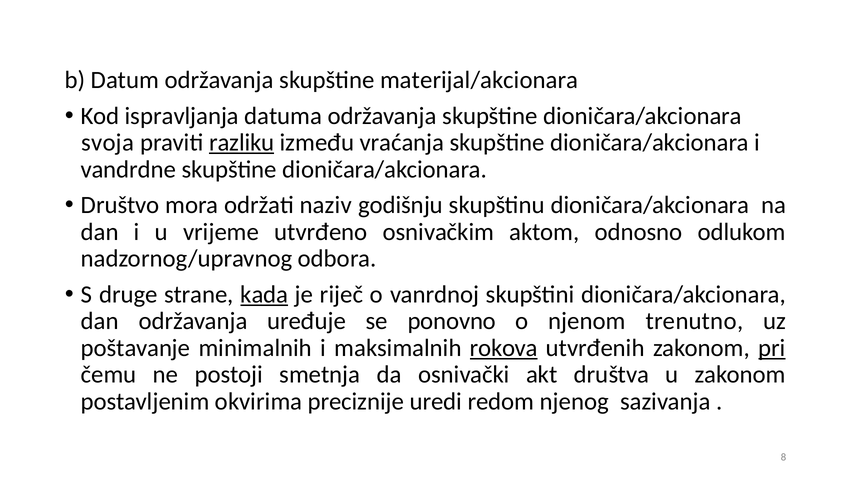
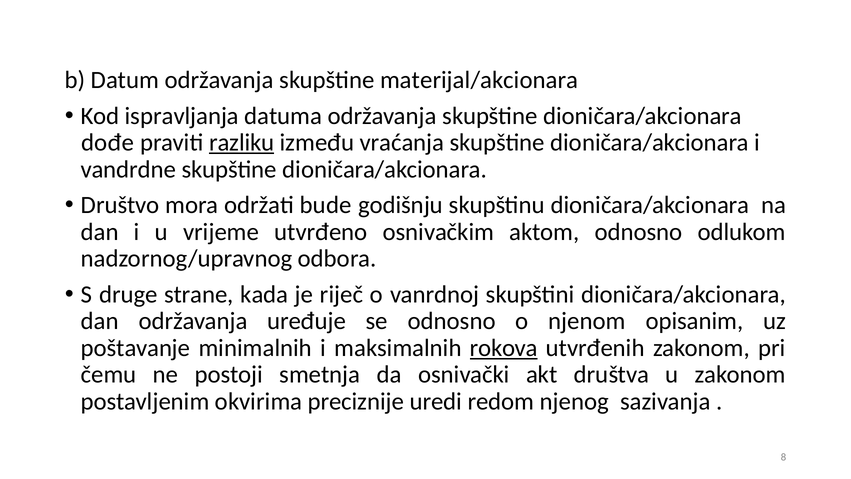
svoja: svoja -> dođe (108, 143)
naziv: naziv -> bude (326, 205)
kada underline: present -> none (264, 294)
se ponovno: ponovno -> odnosno (452, 321)
trenutno: trenutno -> opisanim (695, 321)
pri underline: present -> none (772, 348)
